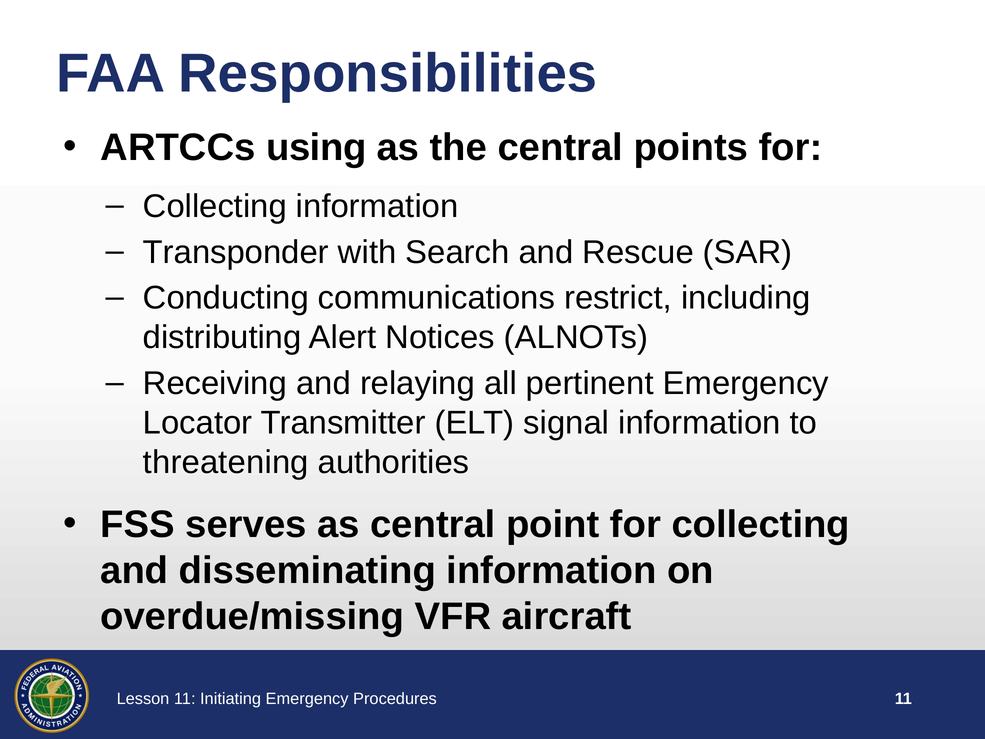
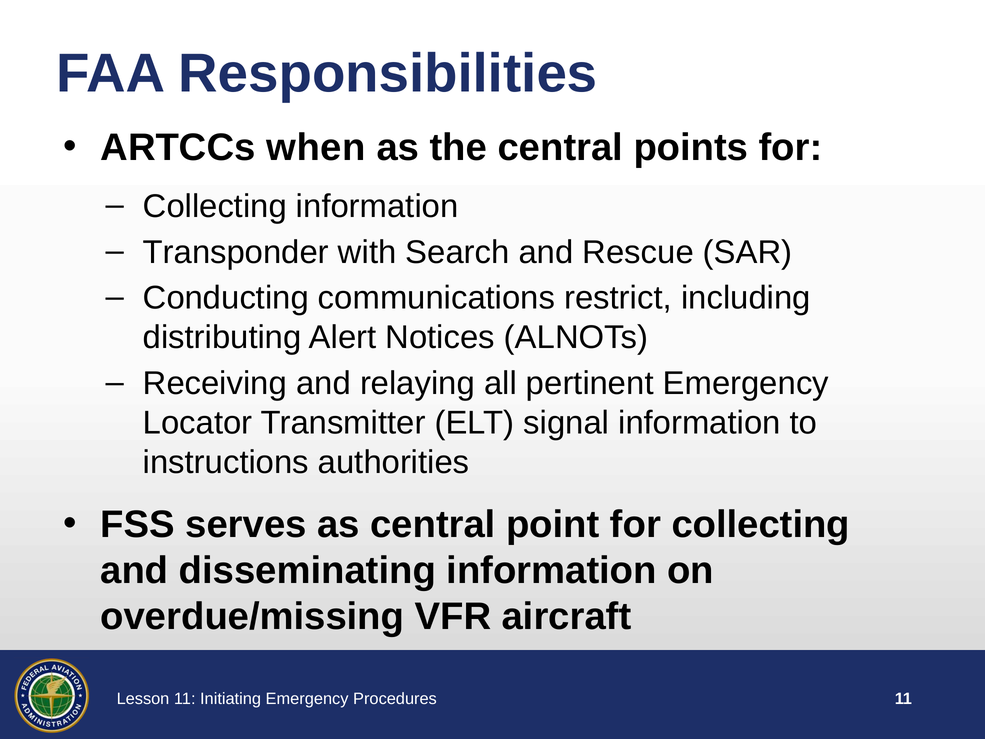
using: using -> when (316, 147)
threatening: threatening -> instructions (226, 462)
